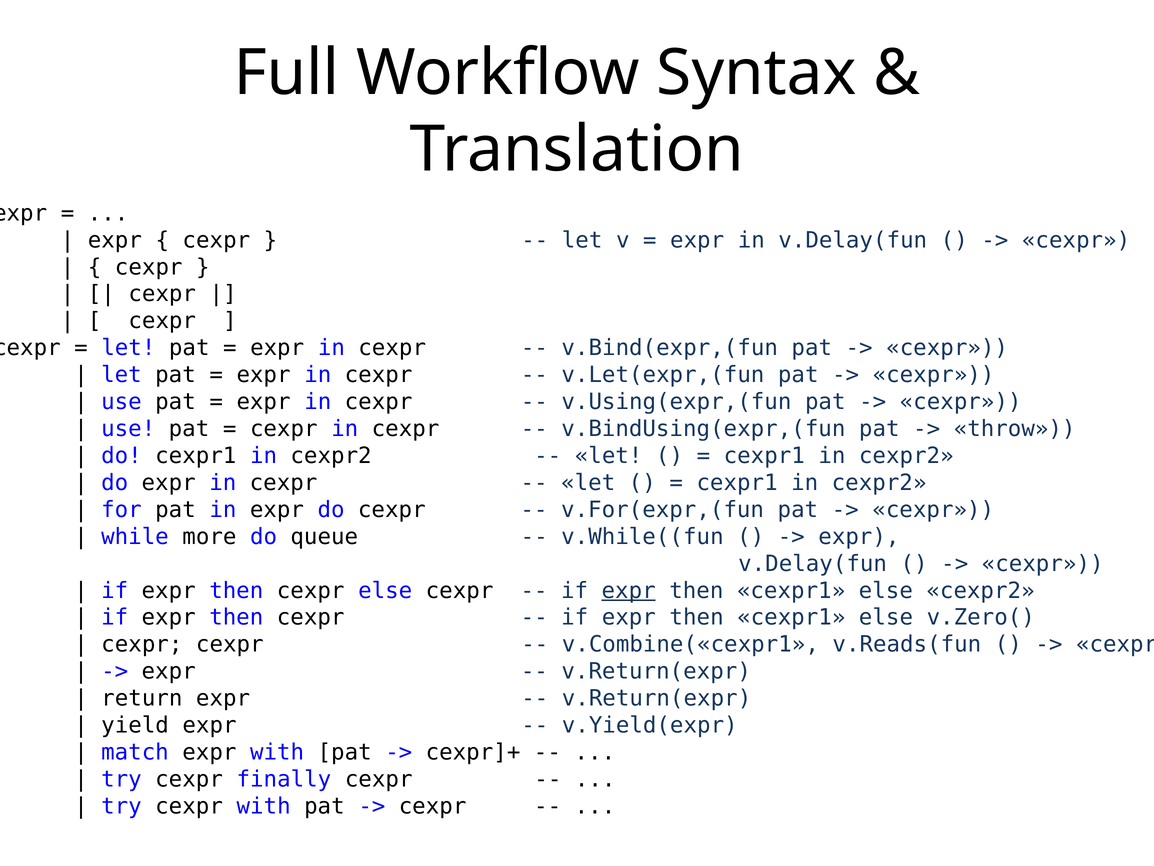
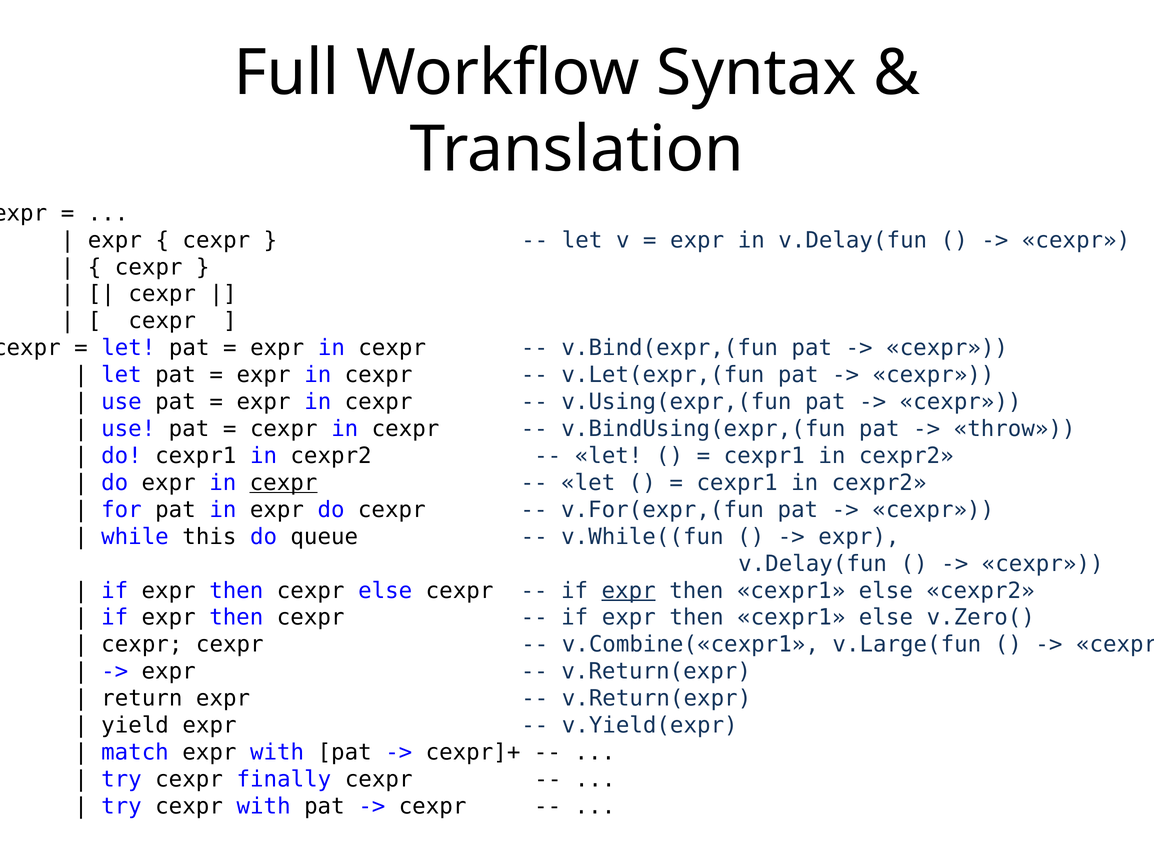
cexpr underline: none -> present (284, 482)
more: more -> this (209, 536)
v.Reads(fun: v.Reads(fun -> v.Large(fun (907, 644)
